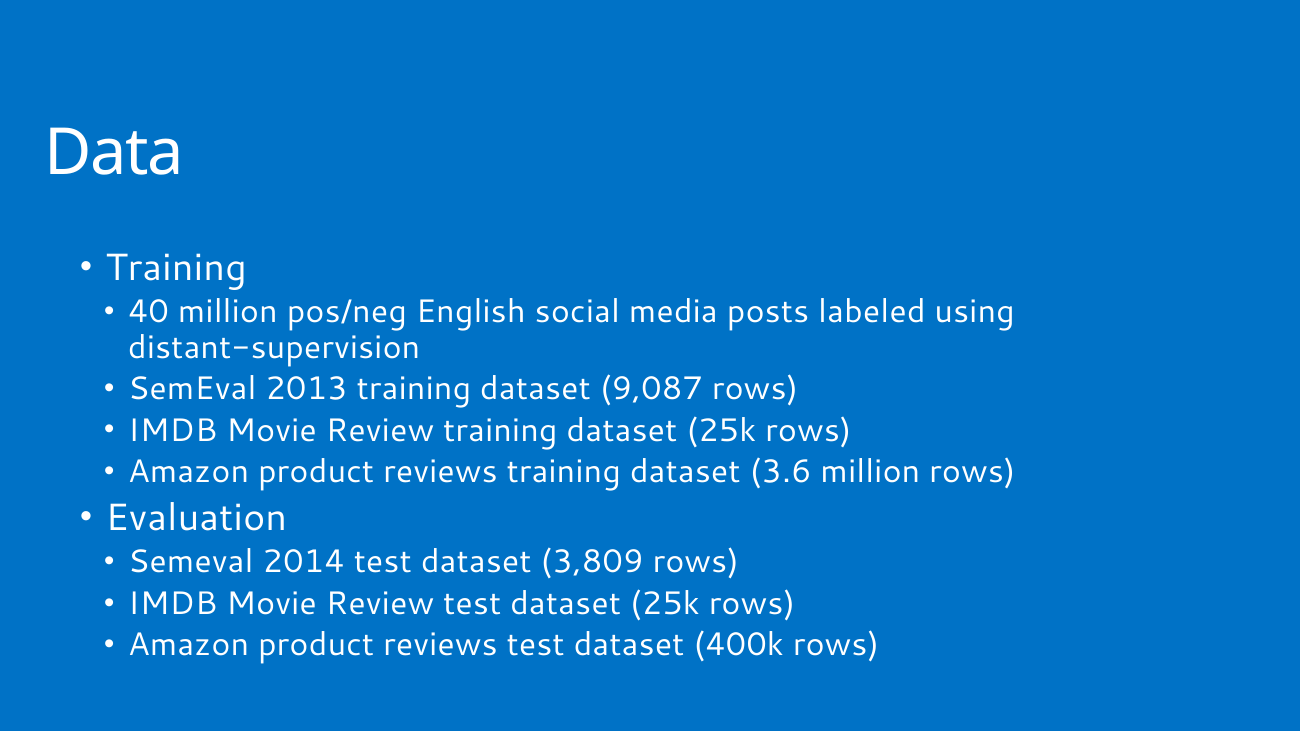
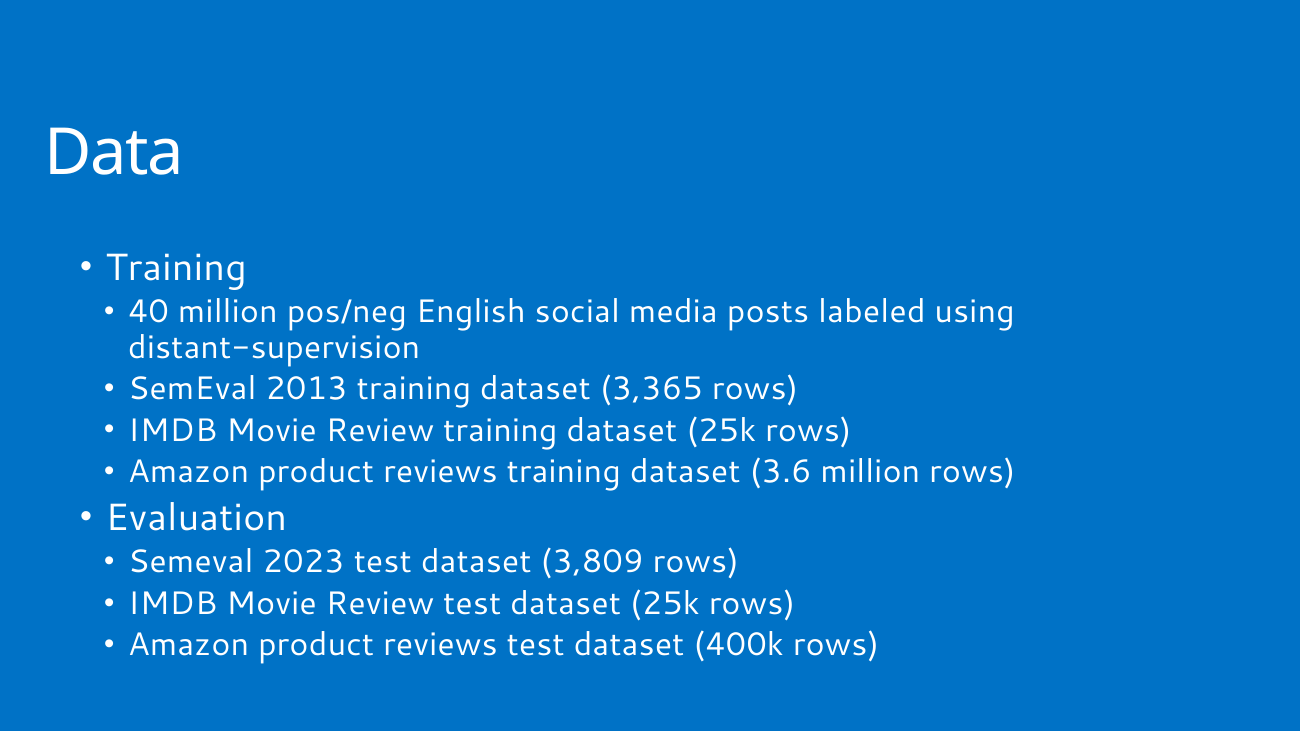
9,087: 9,087 -> 3,365 (651, 389)
2014: 2014 -> 2023 (304, 562)
